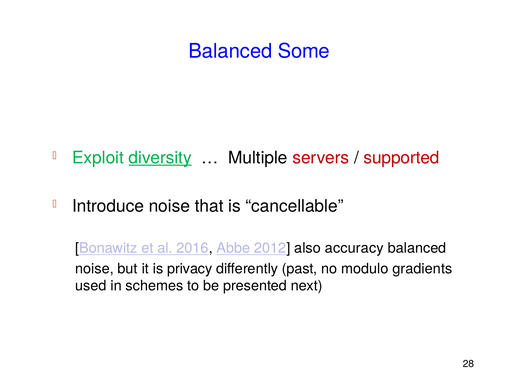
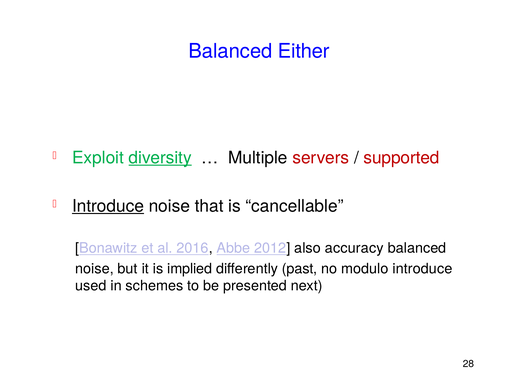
Some: Some -> Either (304, 51)
Introduce underline: none -> present (108, 206)
privacy: privacy -> implied (190, 268)
modulo gradients: gradients -> introduce (422, 268)
